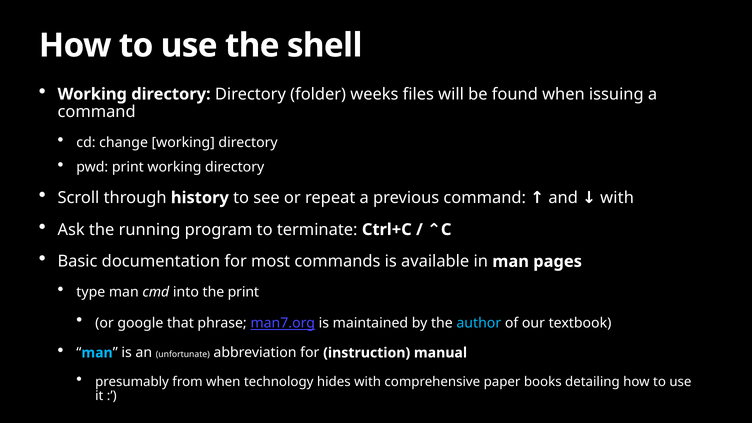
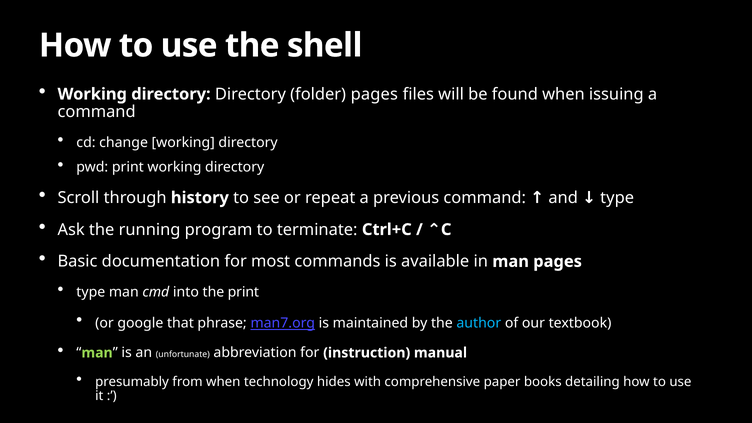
folder weeks: weeks -> pages (374, 94)
with: with -> type (617, 198)
man colour: light blue -> light green (97, 353)
